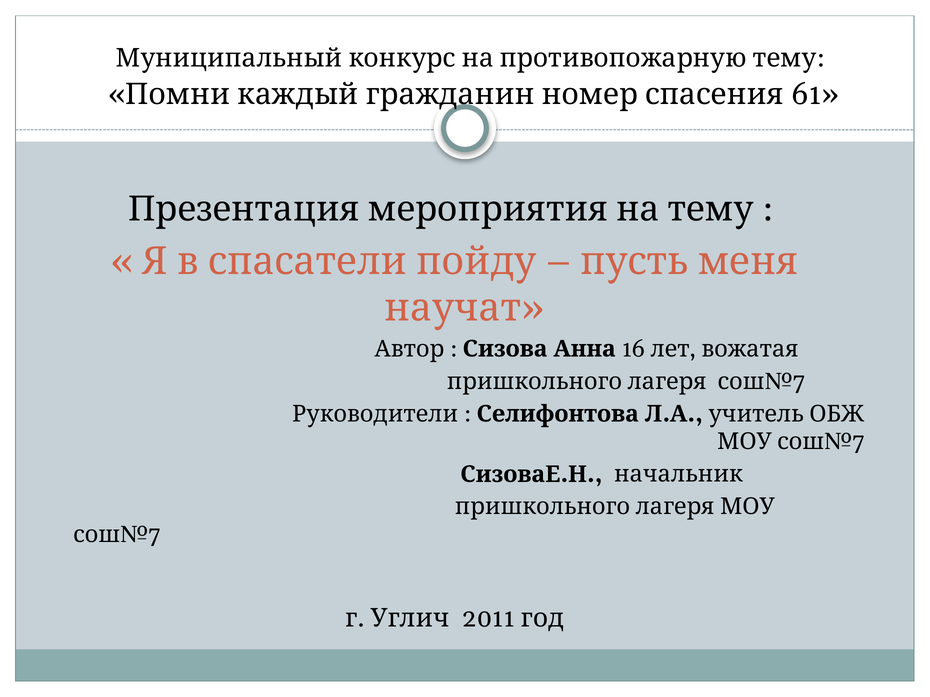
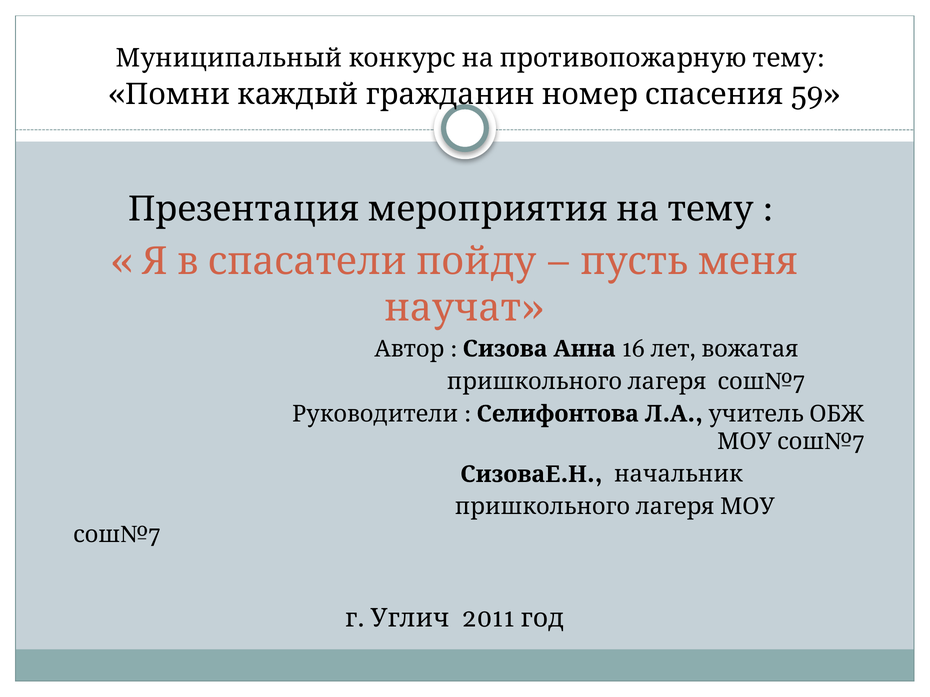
61: 61 -> 59 (816, 94)
